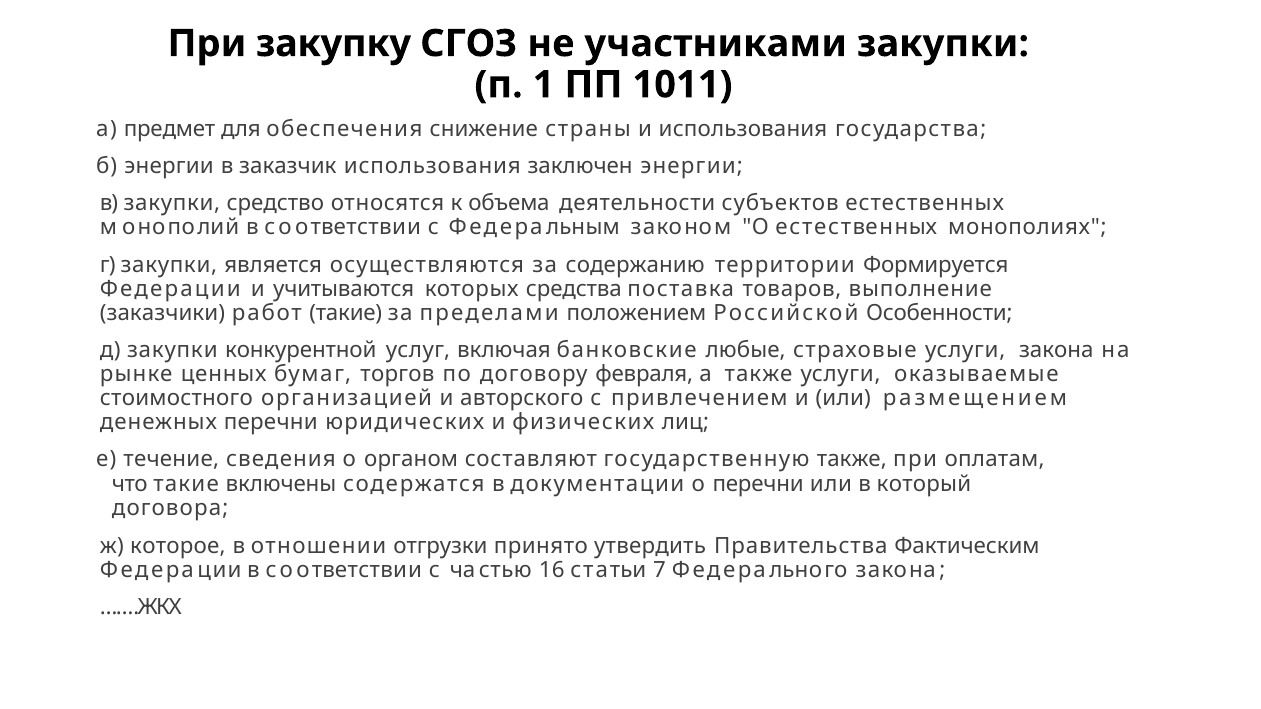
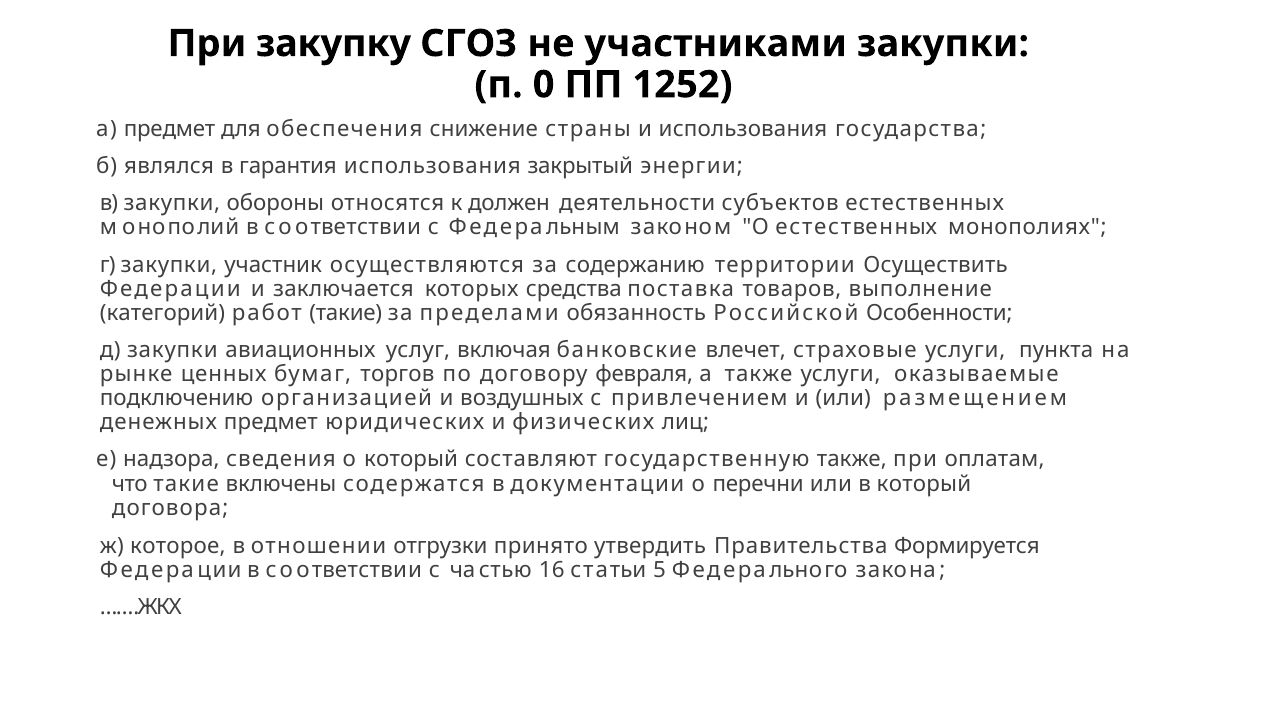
1: 1 -> 0 (544, 85)
1011: 1011 -> 1252 (682, 85)
б энергии: энергии -> являлся (169, 167)
заказчик: заказчик -> гарантия (288, 167)
заключен: заключен -> закрытый (580, 167)
средство: средство -> обороны (275, 203)
объема: объема -> должен (509, 203)
является: является -> участник (273, 265)
Формируется: Формируется -> Осуществить (936, 265)
учитываются: учитываются -> заключается (344, 289)
заказчики: заказчики -> категорий (162, 313)
положением: положением -> обязанность (636, 313)
конкурентной: конкурентной -> авиационных (301, 350)
любые: любые -> влечет (746, 350)
услуги закона: закона -> пункта (1056, 350)
стоимостного: стоимостного -> подключению (177, 399)
авторского: авторского -> воздушных (522, 399)
денежных перечни: перечни -> предмет (271, 423)
течение: течение -> надзора (171, 459)
о органом: органом -> который (411, 459)
Фактическим: Фактическим -> Формируется (967, 546)
7: 7 -> 5 (660, 570)
